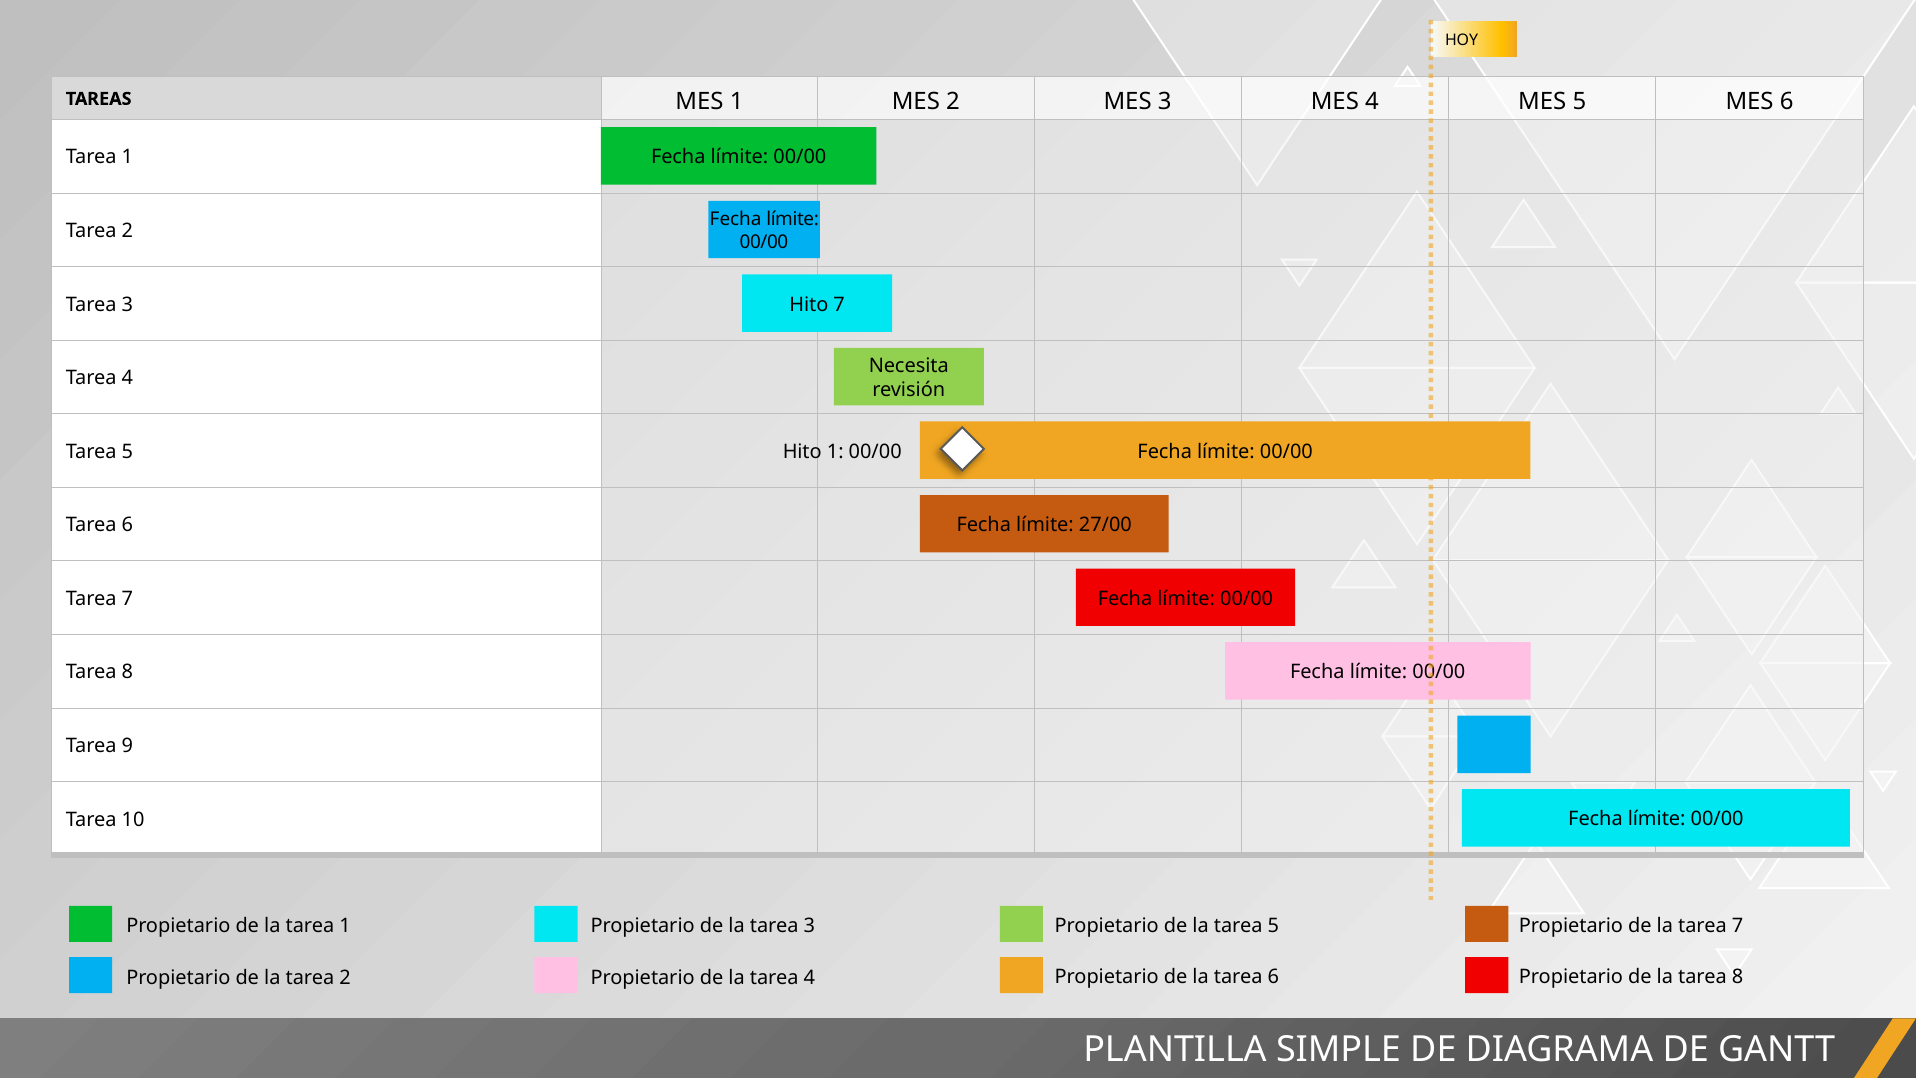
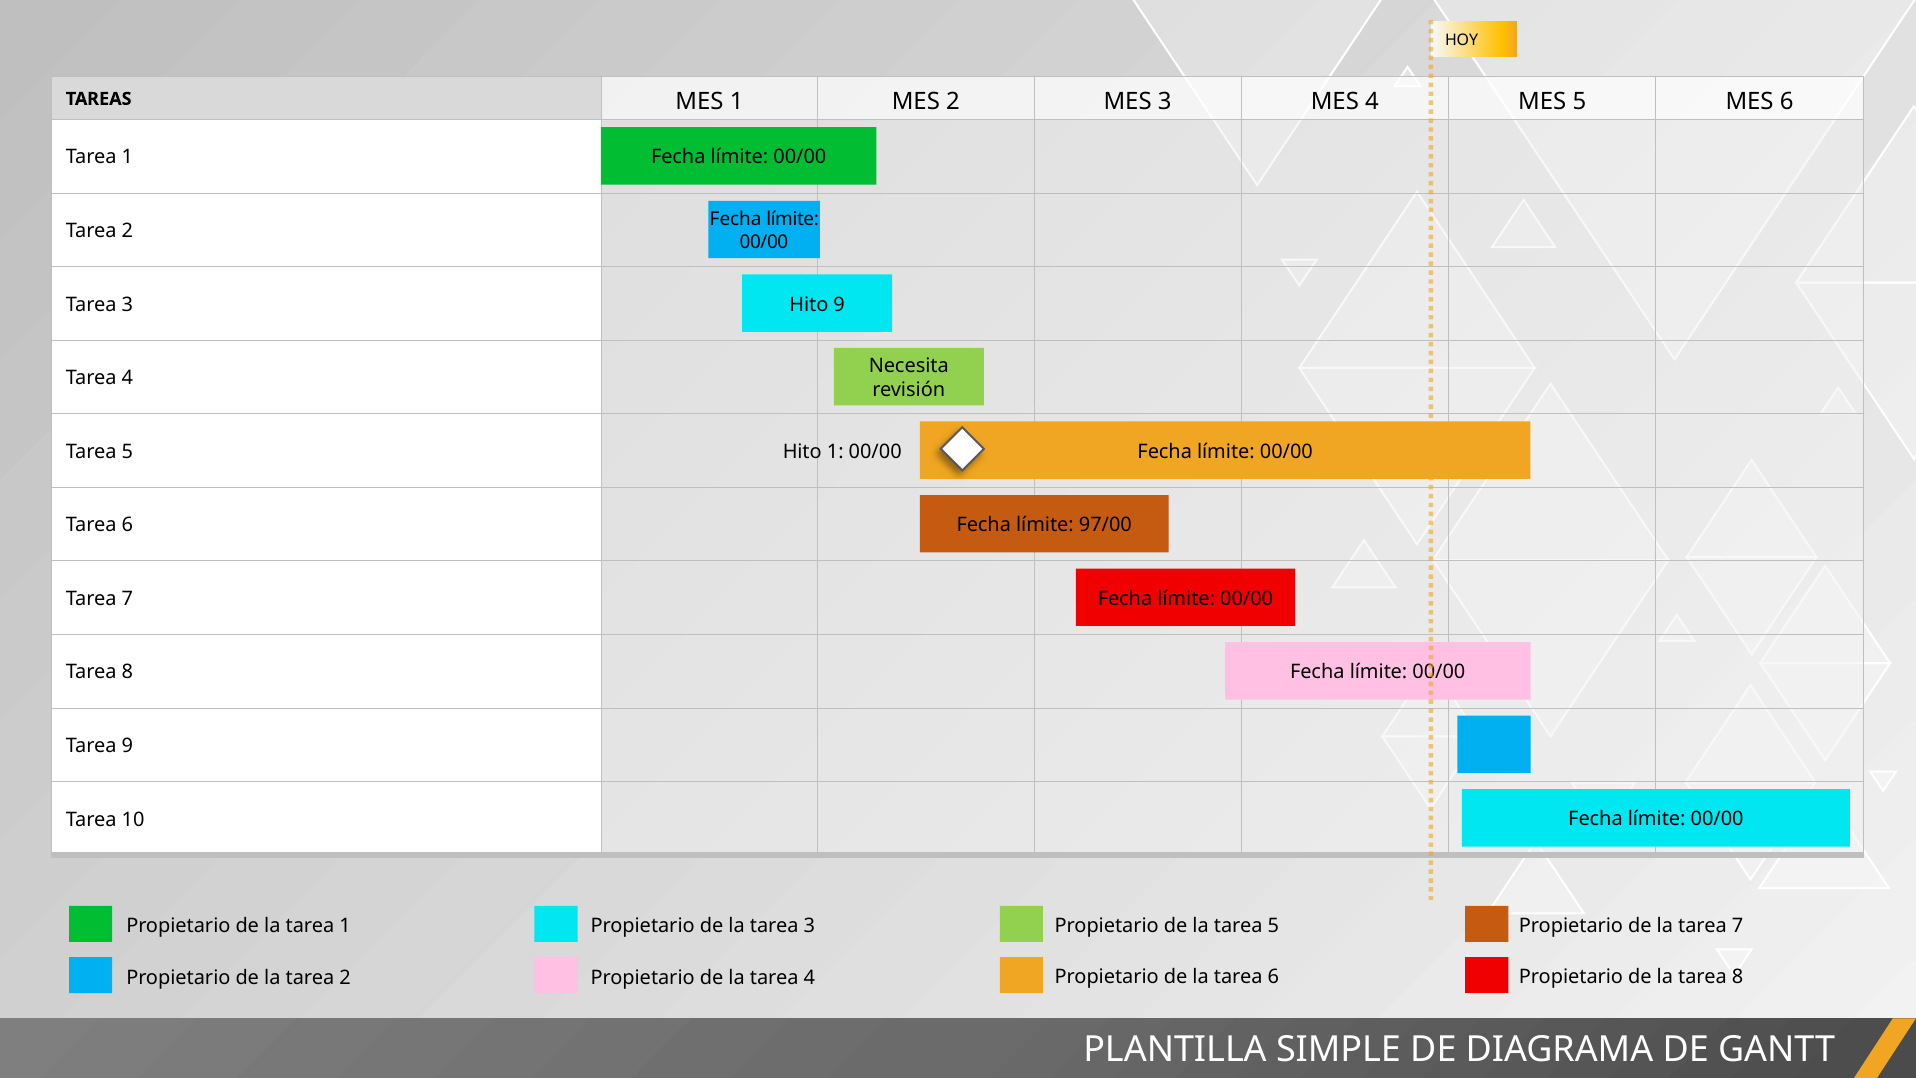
Hito 7: 7 -> 9 (839, 304)
27/00: 27/00 -> 97/00 (1105, 525)
